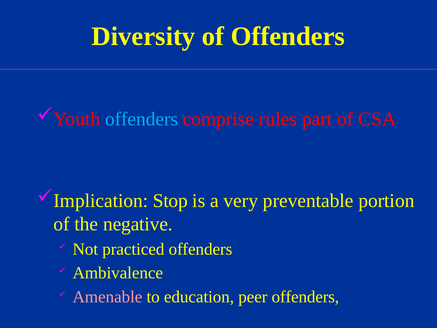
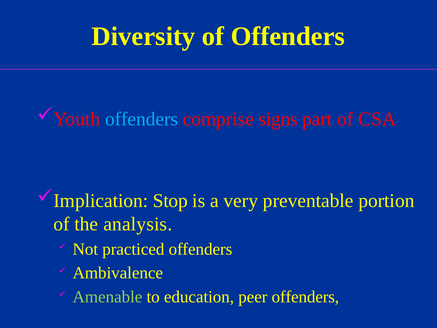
rules: rules -> signs (278, 119)
negative: negative -> analysis (138, 224)
Amenable colour: pink -> light green (107, 297)
